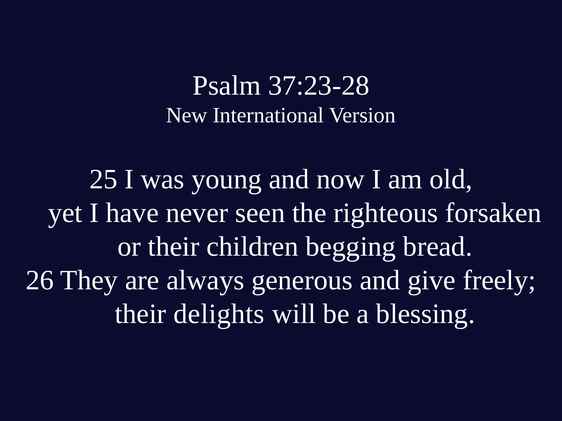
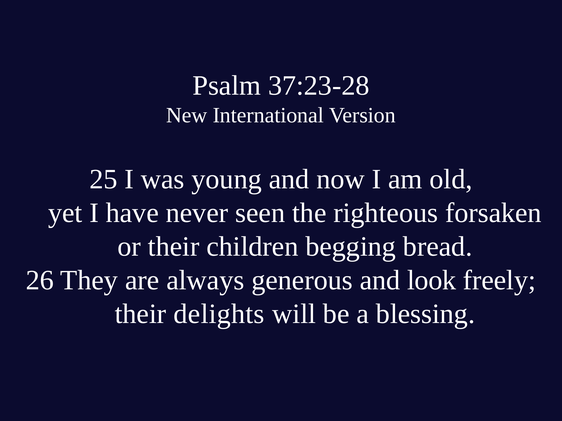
give: give -> look (432, 281)
